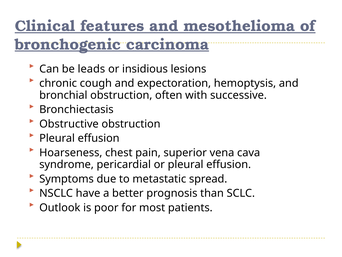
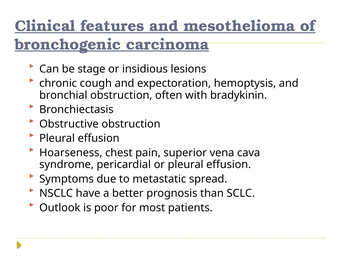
leads: leads -> stage (91, 69)
successive: successive -> bradykinin (239, 95)
